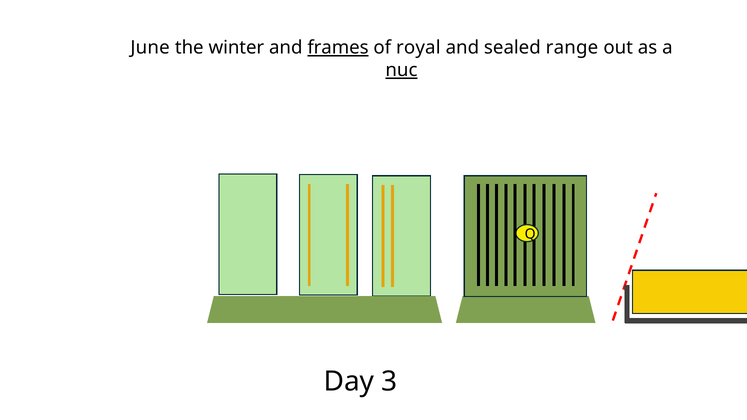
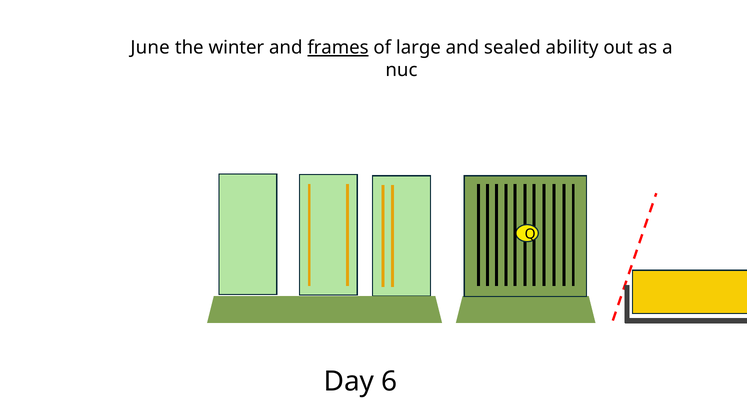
royal: royal -> large (418, 48)
range: range -> ability (572, 48)
nuc underline: present -> none (401, 70)
3: 3 -> 6 (389, 382)
